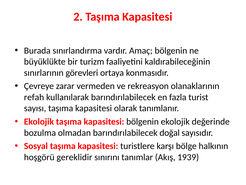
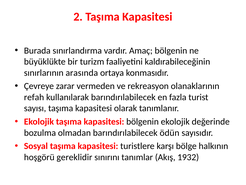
görevleri: görevleri -> arasında (82, 73)
doğal: doğal -> ödün (170, 132)
1939: 1939 -> 1932 (188, 157)
